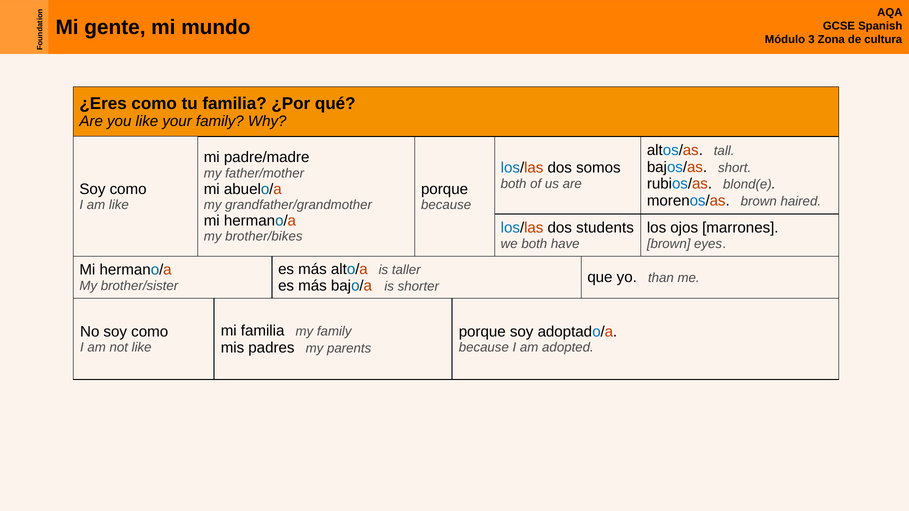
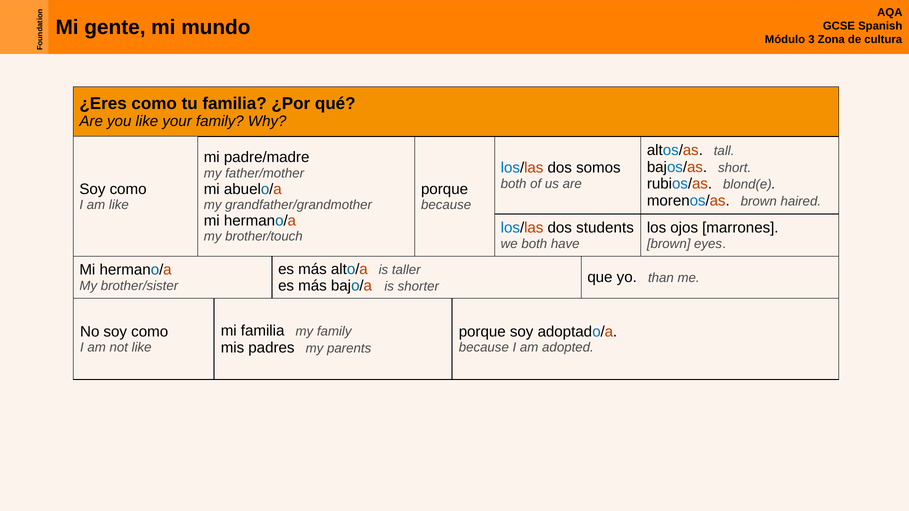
brother/bikes: brother/bikes -> brother/touch (264, 237)
